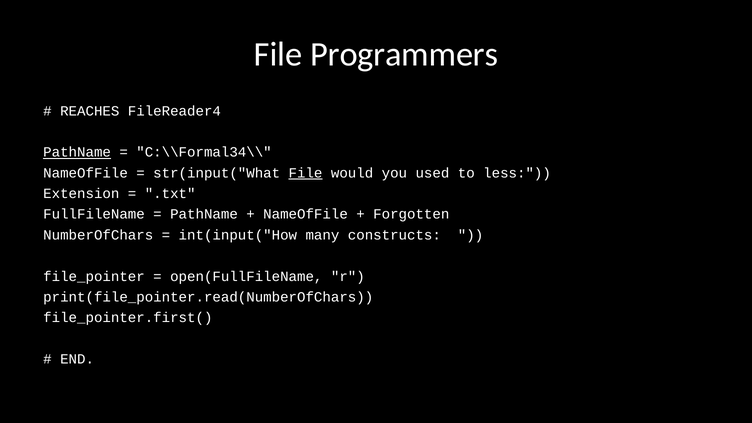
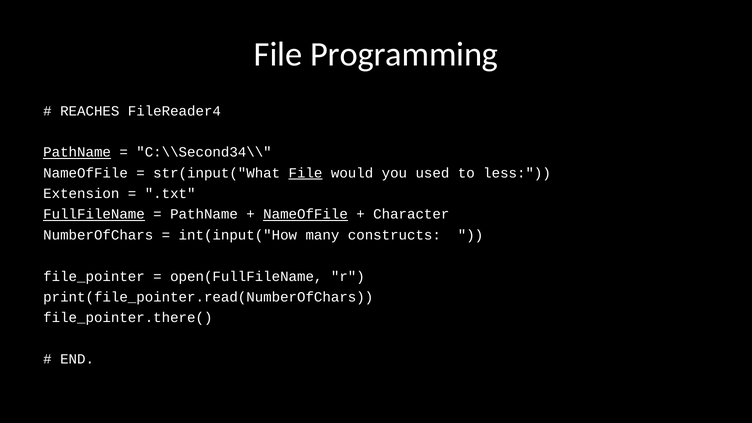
Programmers: Programmers -> Programming (404, 55)
C:\\Formal34\\: C:\\Formal34\\ -> C:\\Second34\\ (204, 152)
FullFileName underline: none -> present (94, 214)
NameOfFile underline: none -> present (306, 214)
Forgotten: Forgotten -> Character (411, 214)
file_pointer.first(: file_pointer.first( -> file_pointer.there( (128, 318)
